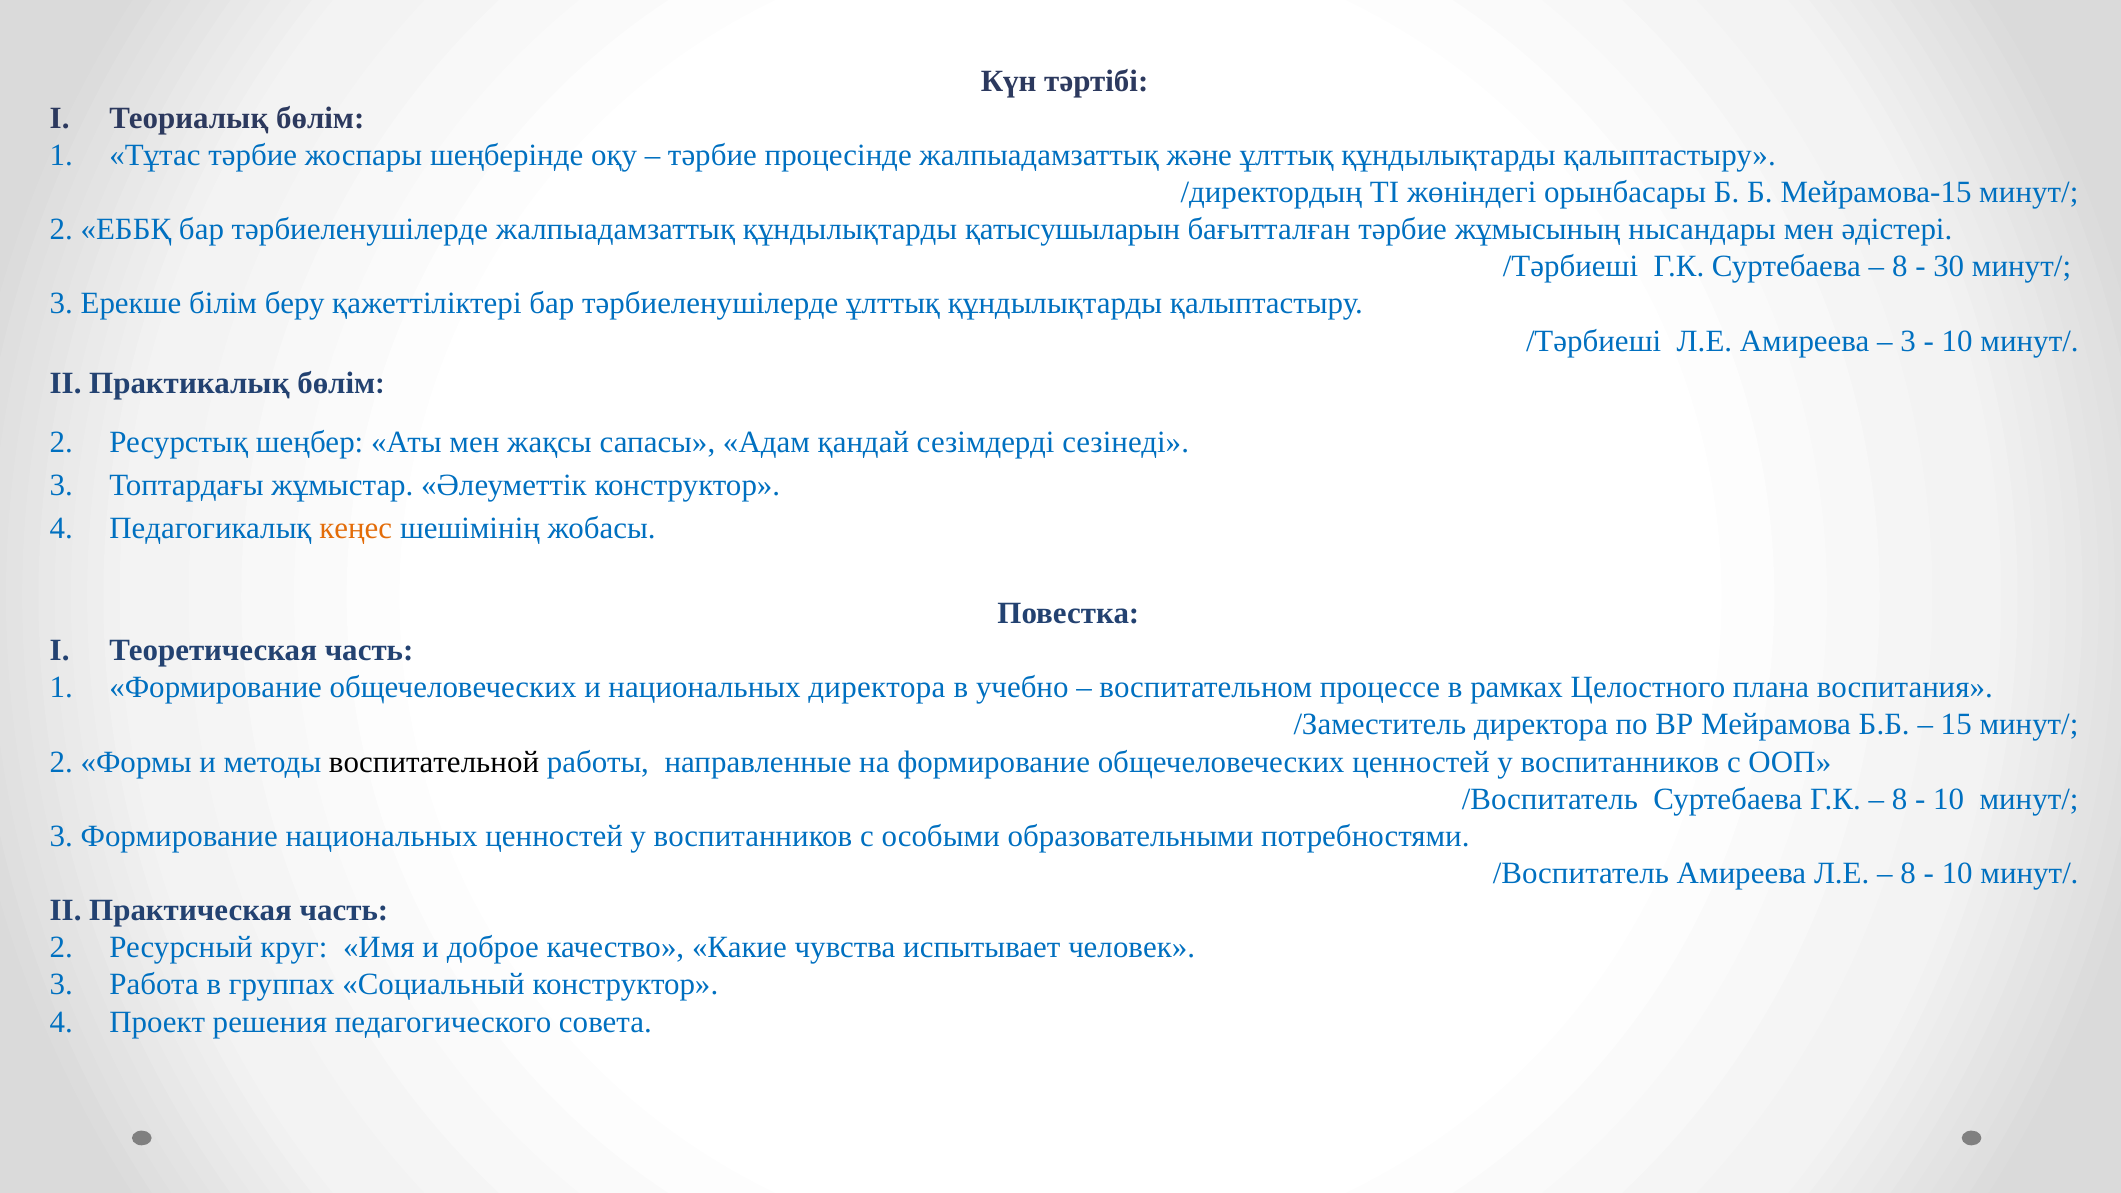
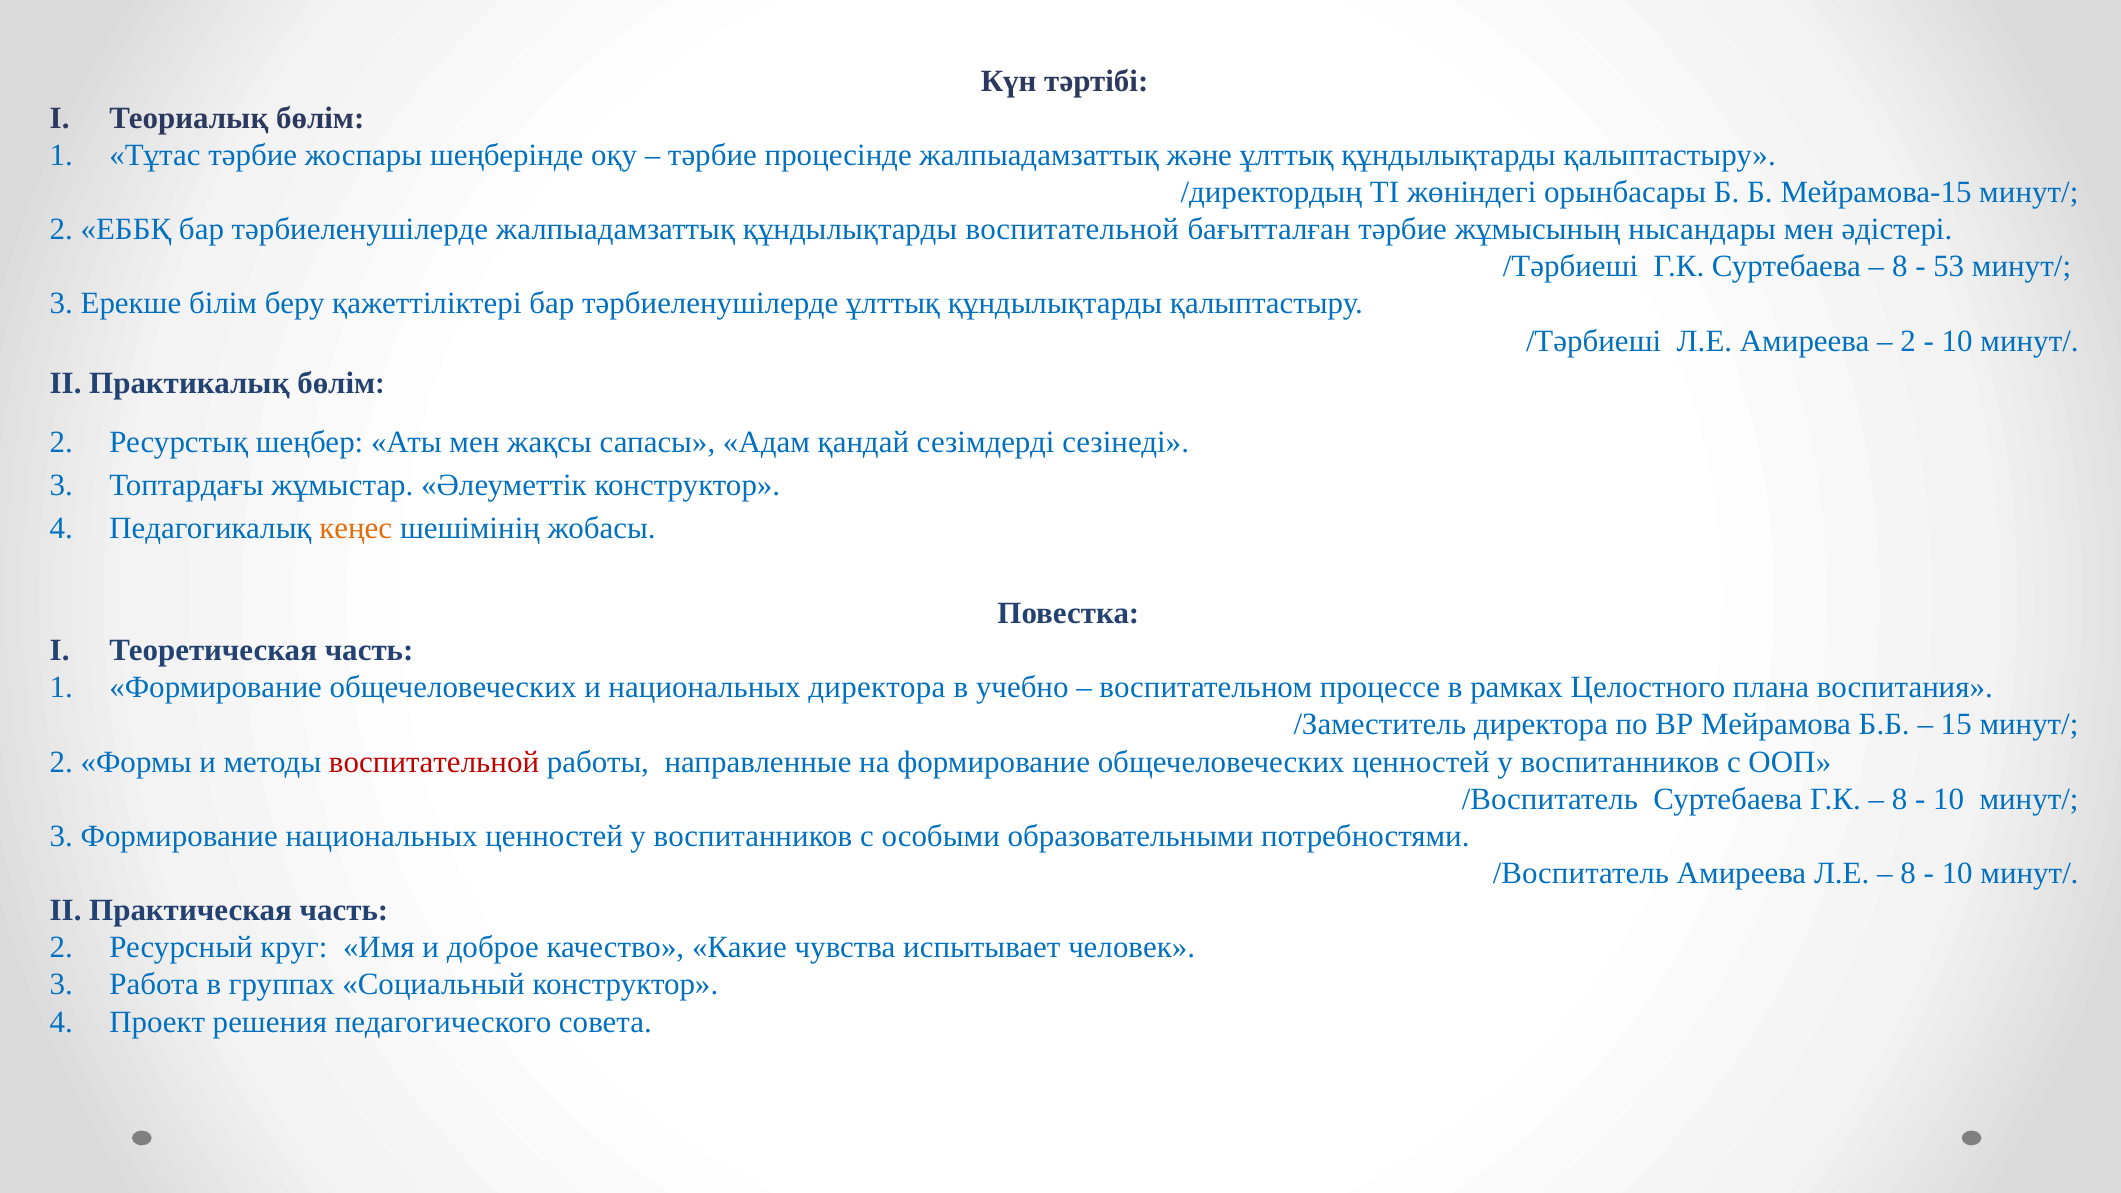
құндылықтарды қатысушыларын: қатысушыларын -> воспитательной (1072, 229)
30: 30 -> 53 (1949, 267)
3: 3 -> 2 (1908, 341)
воспитательной colour: black -> red (434, 762)
